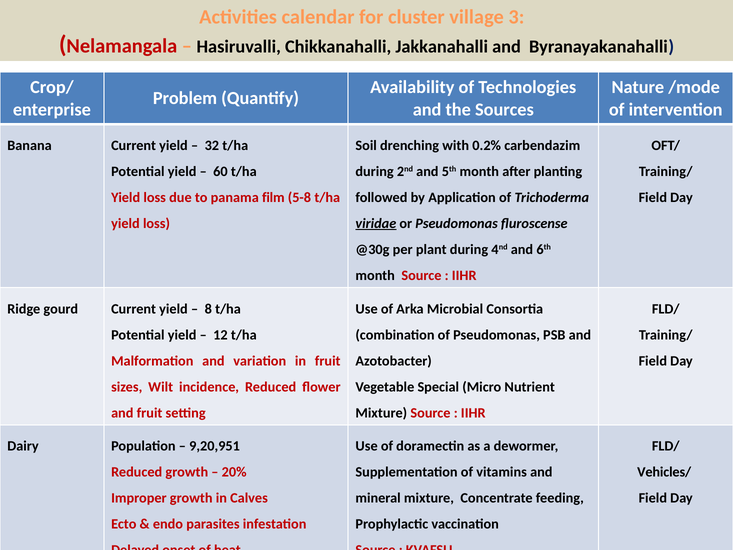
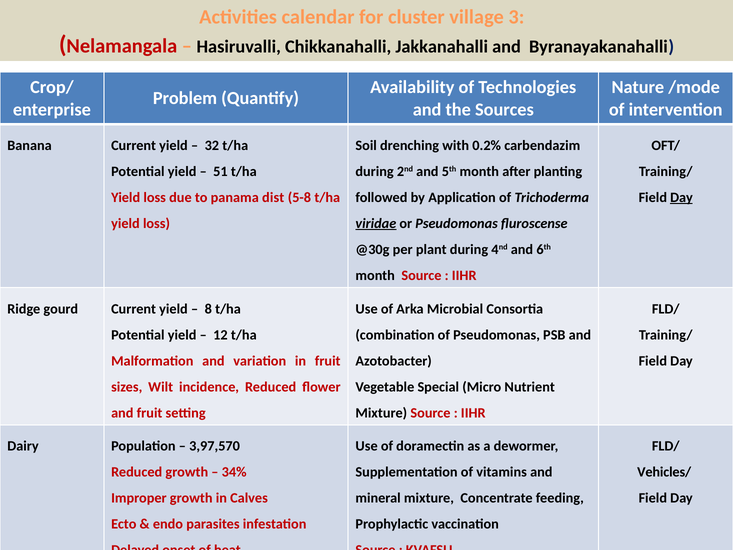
60: 60 -> 51 (220, 171)
film: film -> dist (273, 197)
Day underline: none -> present (682, 197)
9,20,951: 9,20,951 -> 3,97,570 (215, 446)
20%: 20% -> 34% (234, 472)
